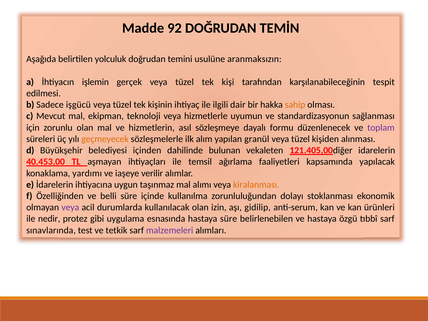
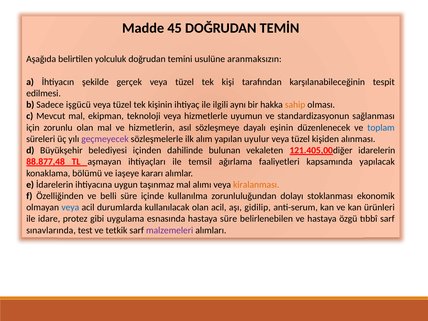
92: 92 -> 45 (175, 28)
işlemin: işlemin -> şekilde (95, 82)
dair: dair -> aynı (238, 105)
formu: formu -> eşinin (282, 128)
toplam colour: purple -> blue (381, 128)
geçmeyecek colour: orange -> purple (105, 139)
granül: granül -> uyulur (257, 139)
40.453,00: 40.453,00 -> 88.877,48 (46, 162)
yardımı: yardımı -> bölümü (87, 173)
verilir: verilir -> kararı (152, 173)
veya colour: purple -> blue (70, 207)
olan izin: izin -> acil (219, 207)
nedir: nedir -> idare (49, 219)
